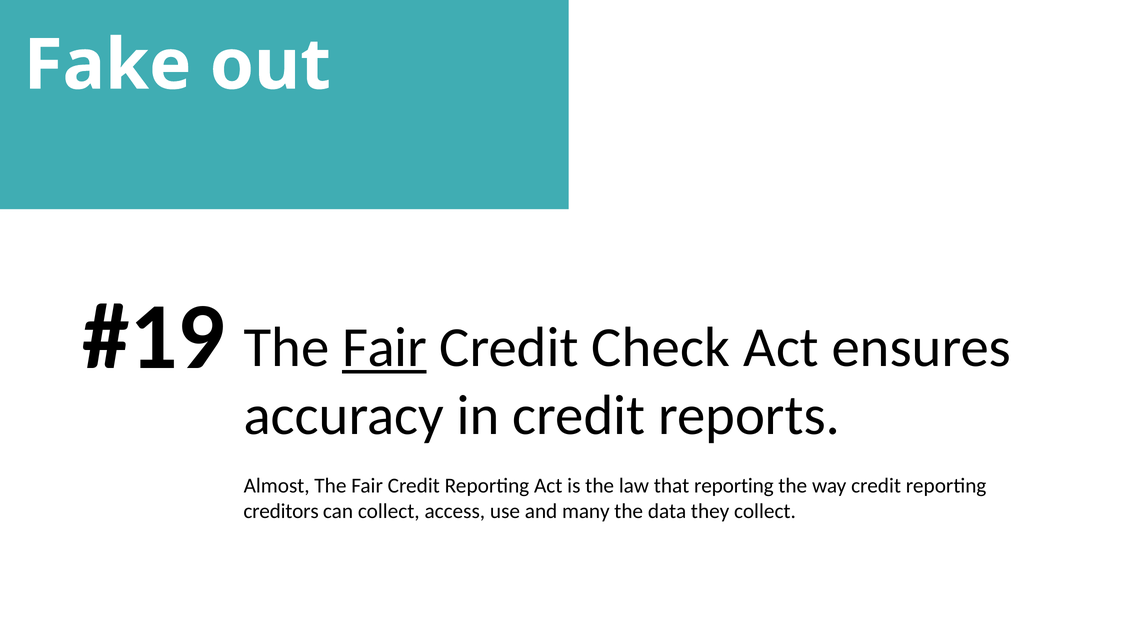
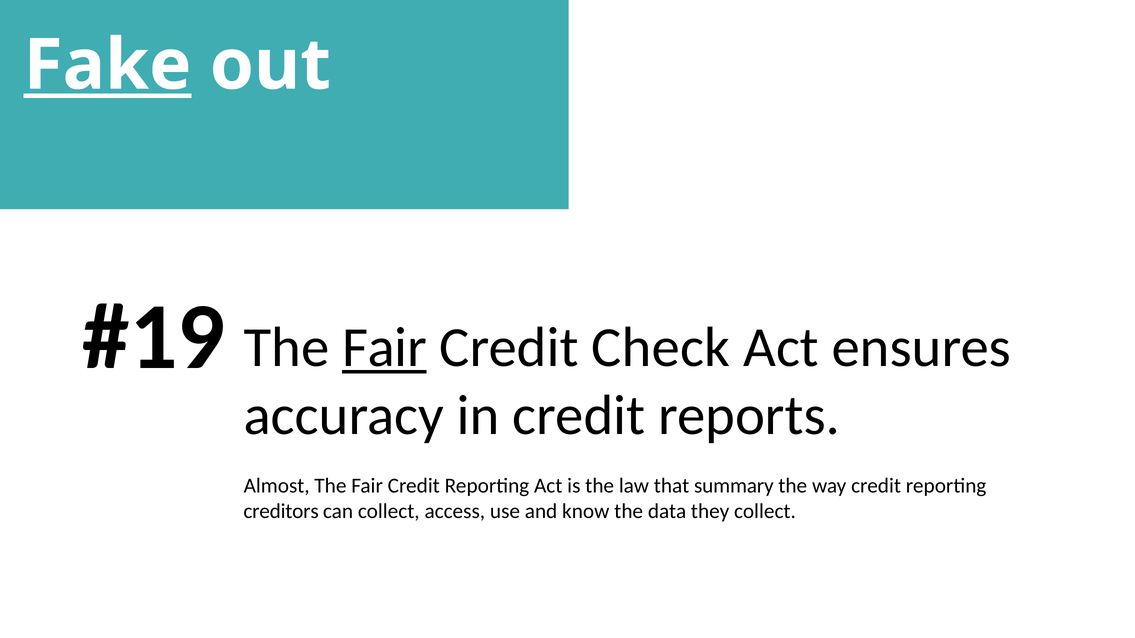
Fake underline: none -> present (108, 65)
that reporting: reporting -> summary (734, 486)
many: many -> know (586, 512)
